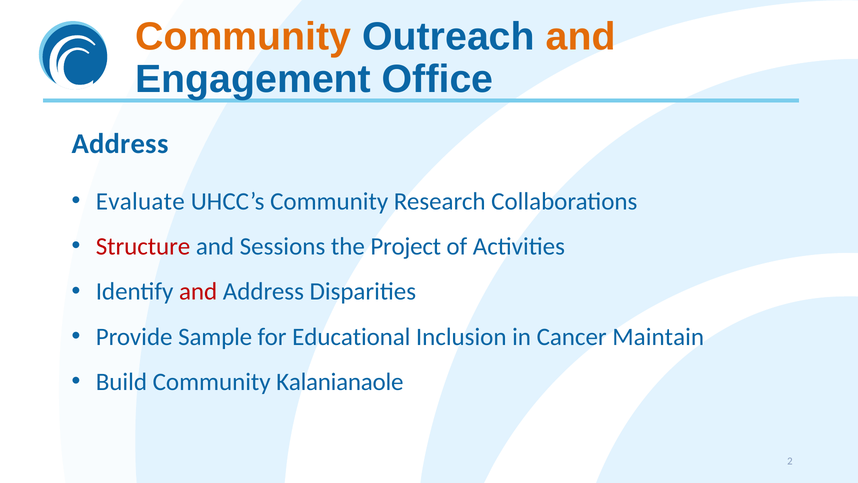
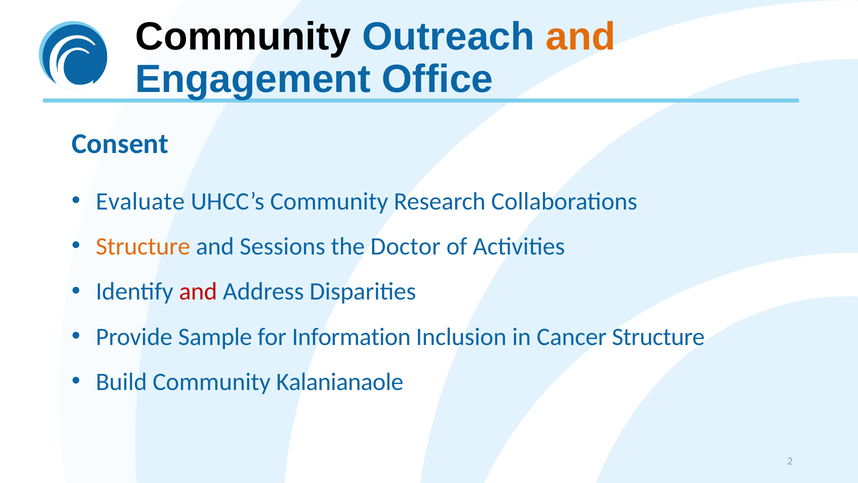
Community colour: orange -> black (243, 37)
Address: Address -> Consent (120, 144)
Structure colour: red -> orange (143, 246)
Project: Project -> Doctor (406, 246)
Educational: Educational -> Information (351, 337)
Cancer Maintain: Maintain -> Structure (658, 337)
